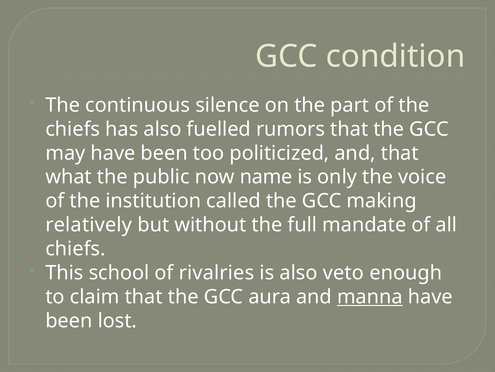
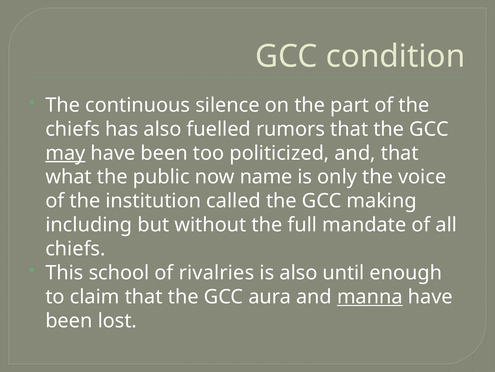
may underline: none -> present (65, 153)
relatively: relatively -> including (89, 225)
veto: veto -> until (344, 272)
